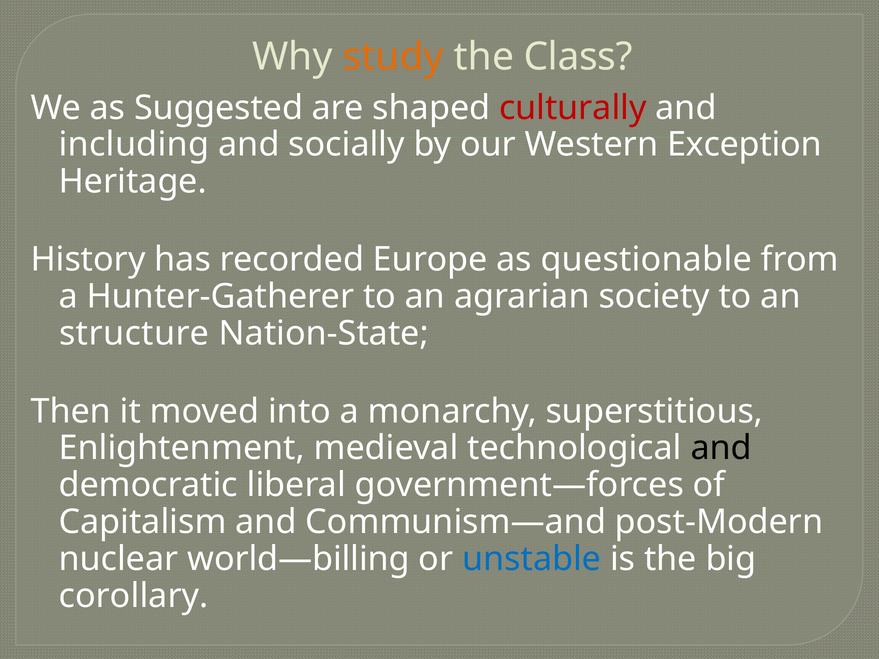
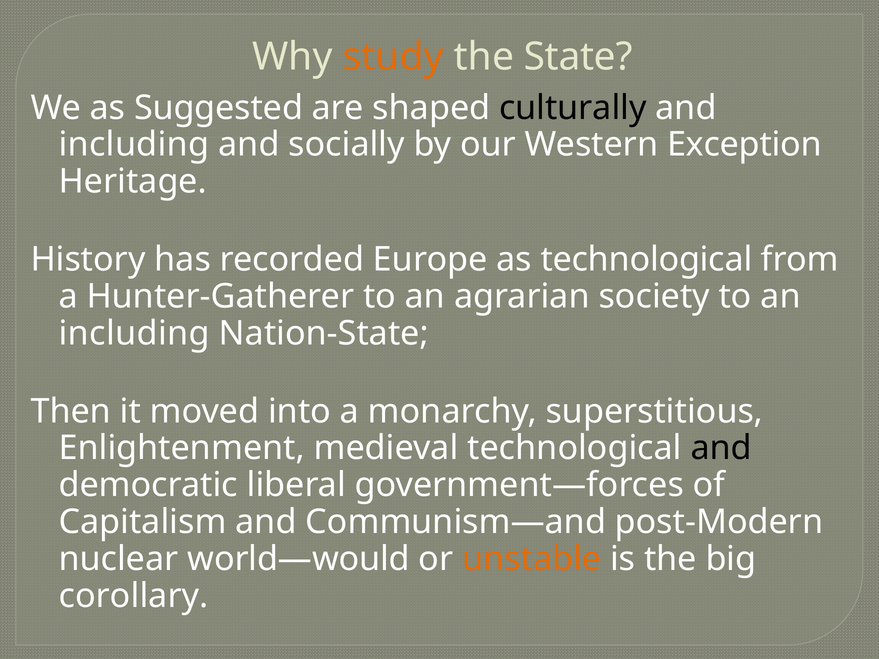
Class: Class -> State (578, 57)
culturally colour: red -> black (573, 108)
as questionable: questionable -> technological (646, 260)
structure: structure -> including (134, 333)
world—billing: world—billing -> world—would (299, 559)
unstable colour: blue -> orange (532, 559)
